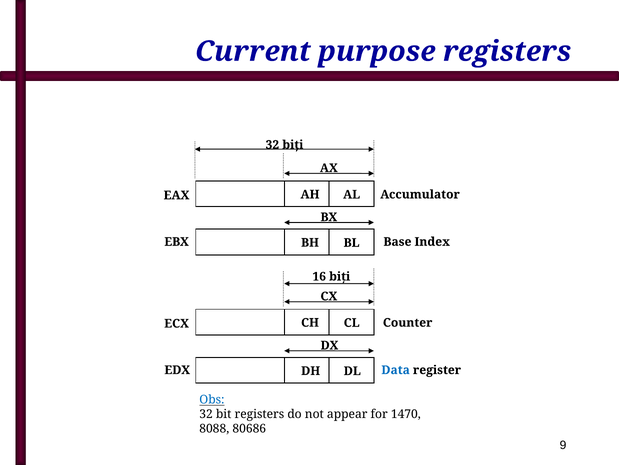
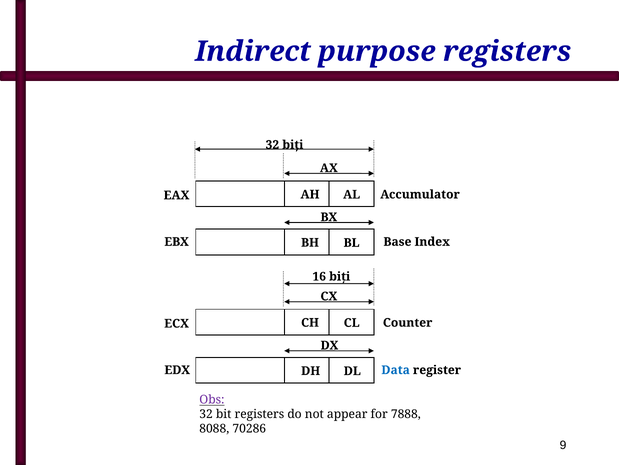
Current: Current -> Indirect (253, 51)
Obs colour: blue -> purple (212, 399)
1470: 1470 -> 7888 (406, 414)
80686: 80686 -> 70286 (249, 428)
